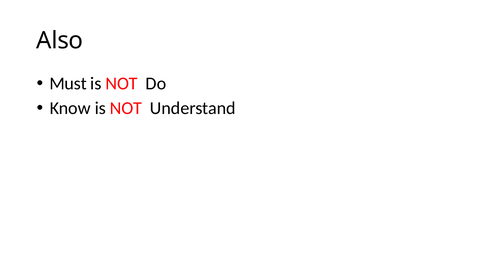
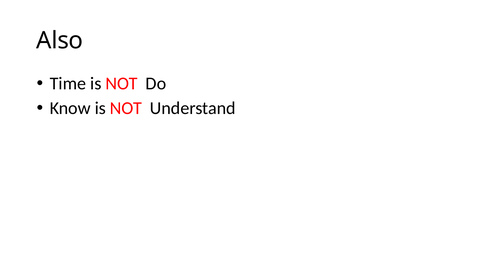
Must: Must -> Time (68, 83)
